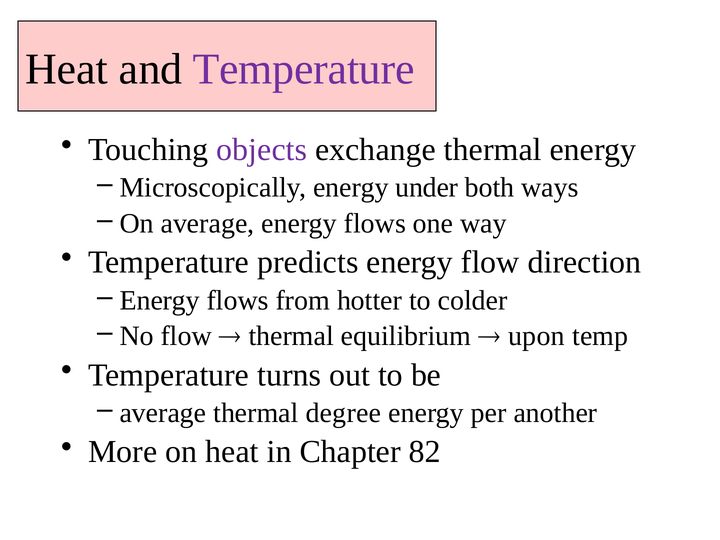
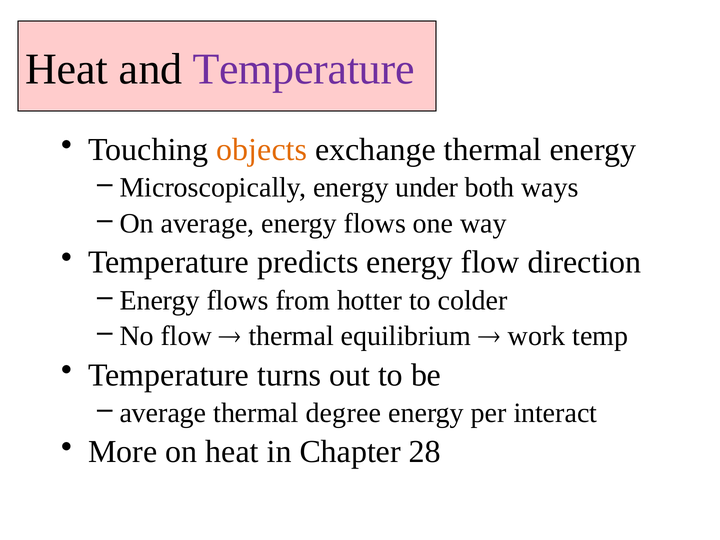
objects colour: purple -> orange (262, 150)
upon: upon -> work (537, 336)
another: another -> interact (555, 413)
82: 82 -> 28 (425, 452)
